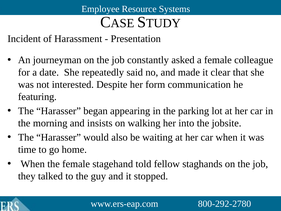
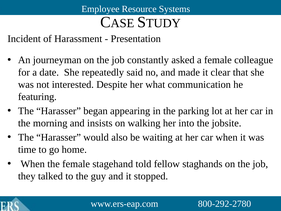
form: form -> what (155, 84)
